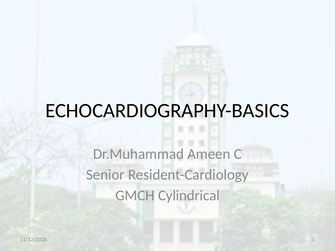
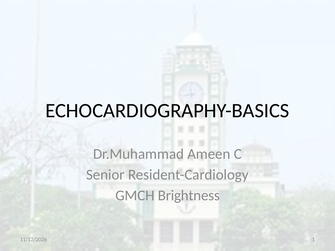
Cylindrical: Cylindrical -> Brightness (189, 196)
